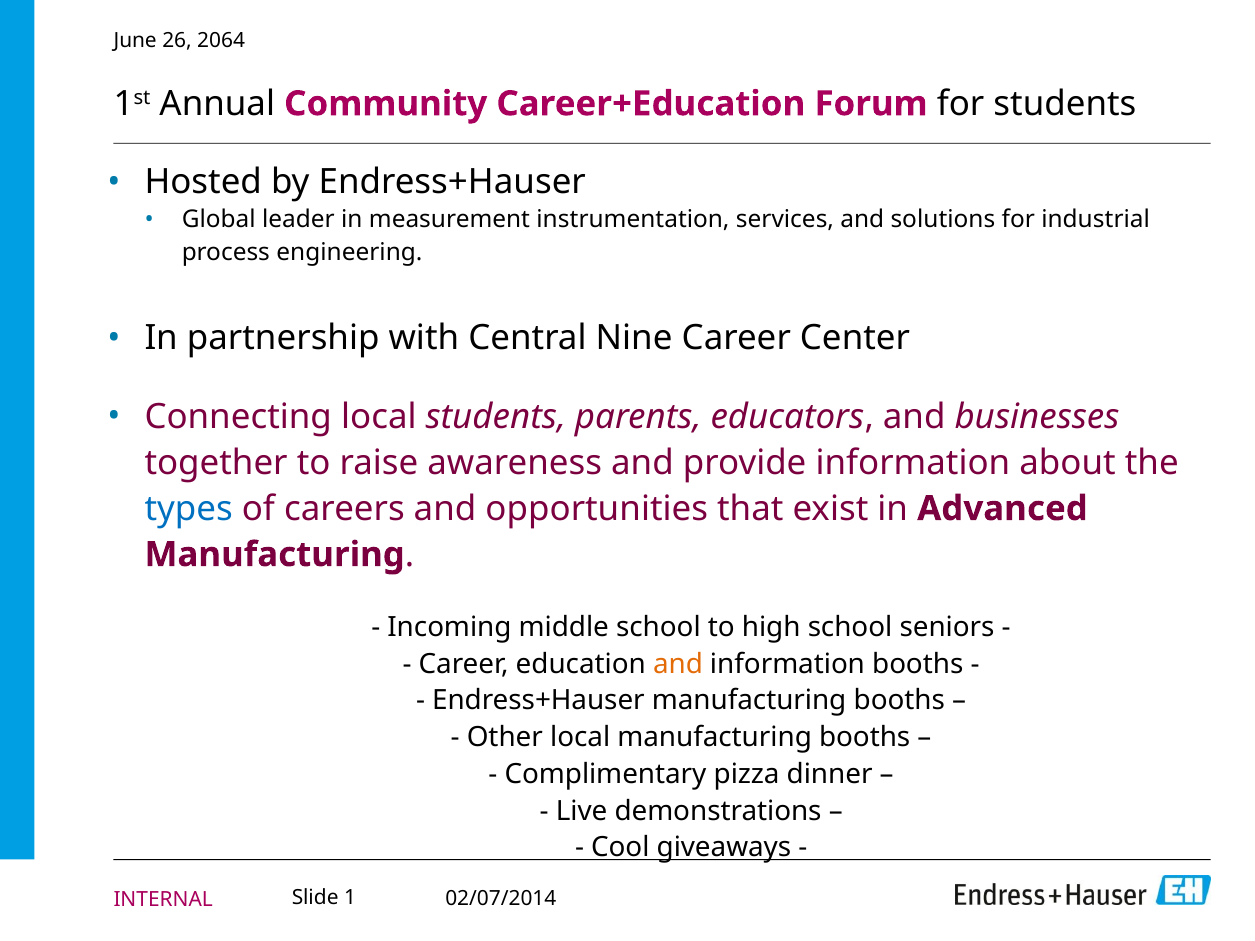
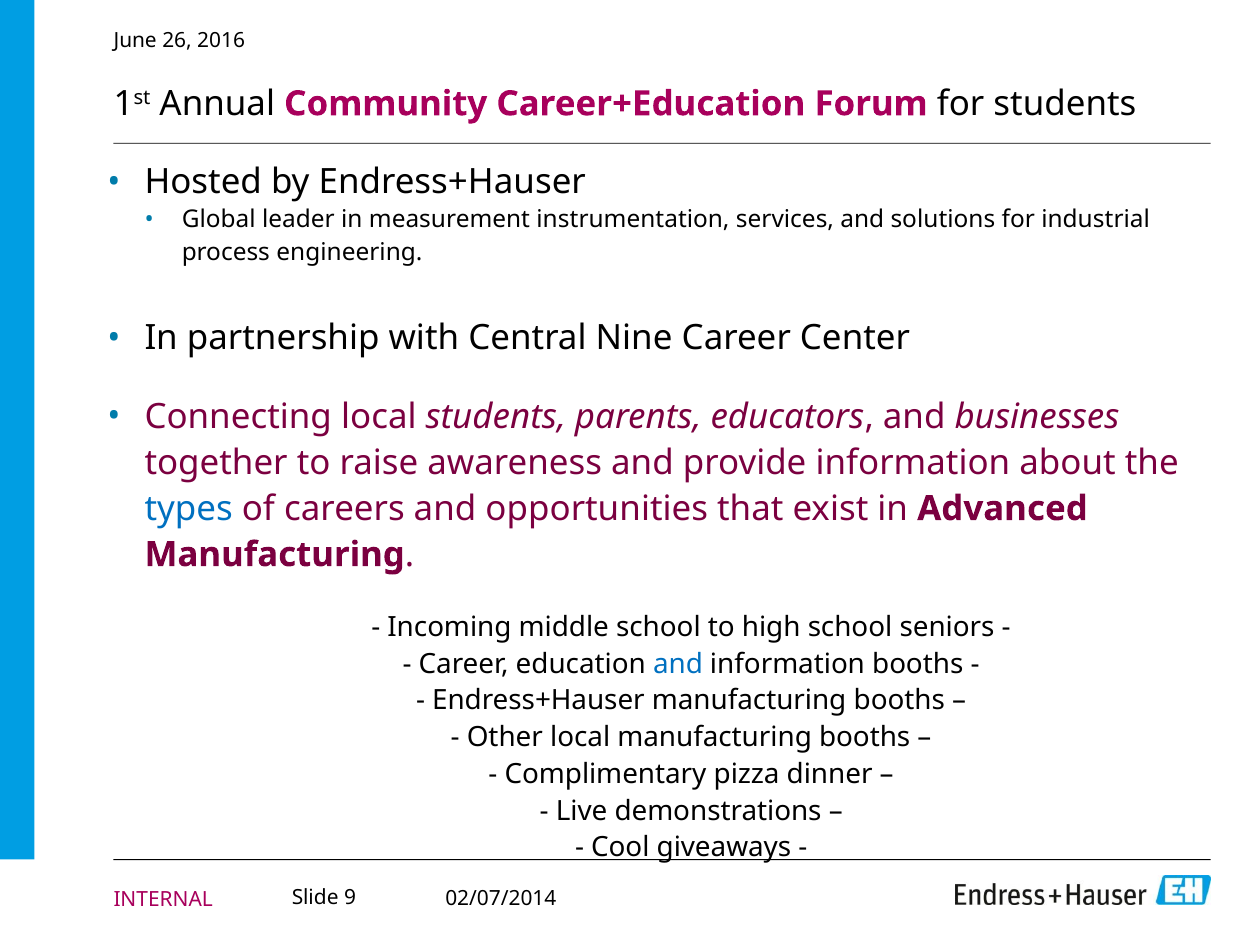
2064: 2064 -> 2016 (221, 41)
and colour: orange -> blue (678, 664)
1: 1 -> 9 (350, 898)
